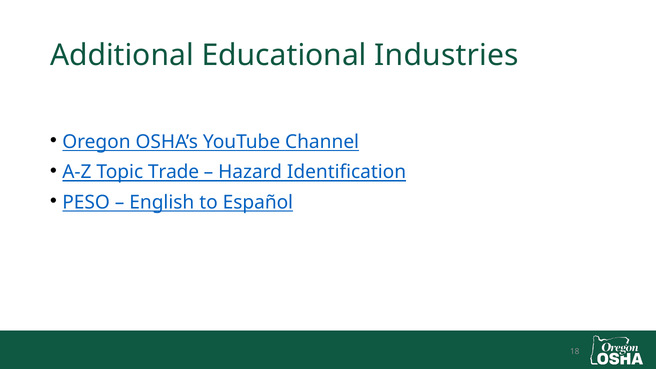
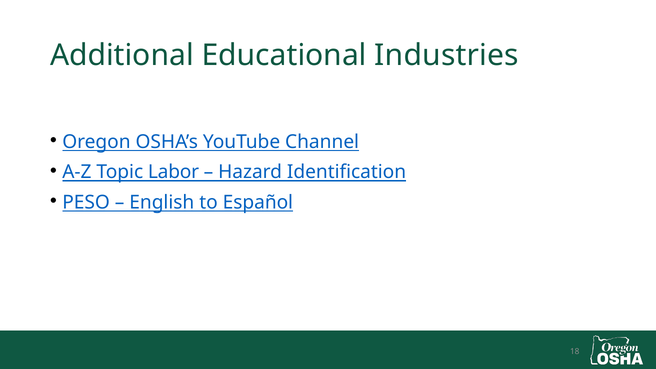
Trade: Trade -> Labor (174, 172)
